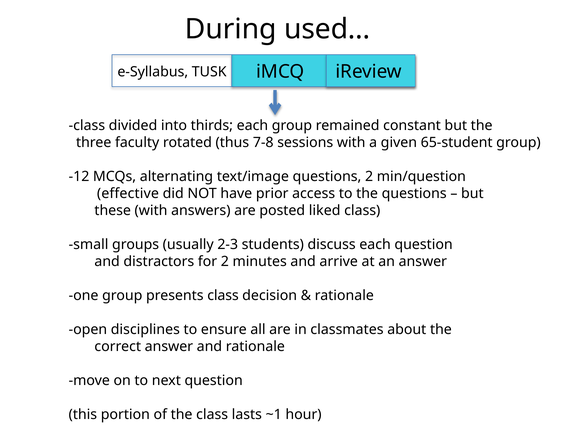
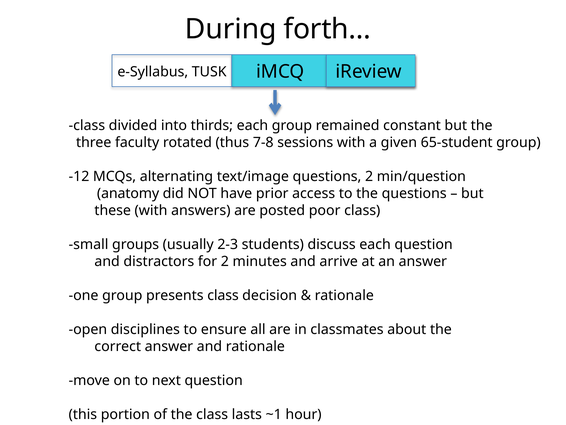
used…: used… -> forth… (327, 29)
effective: effective -> anatomy (128, 193)
liked: liked -> poor (325, 210)
